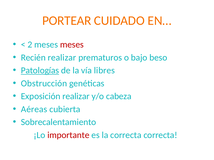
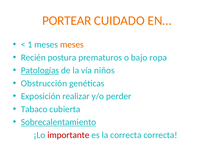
2: 2 -> 1 (30, 45)
meses colour: red -> orange (72, 45)
Recién realizar: realizar -> postura (62, 58)
beso: beso -> ropa (158, 58)
libres: libres -> niños (104, 71)
cabeza: cabeza -> perder (119, 97)
Aéreas: Aéreas -> Tabaco (34, 110)
Sobrecalentamiento underline: none -> present (58, 122)
